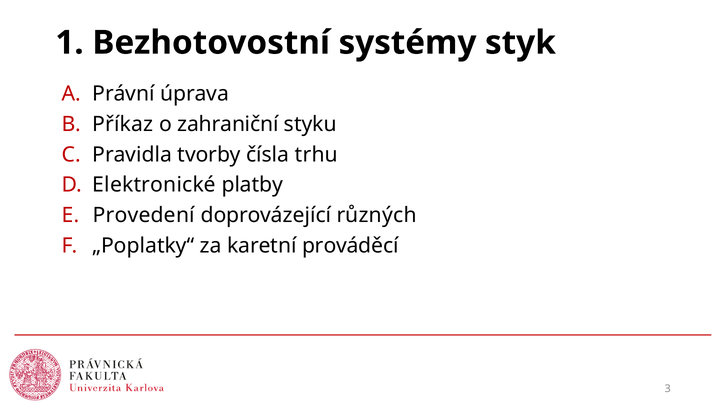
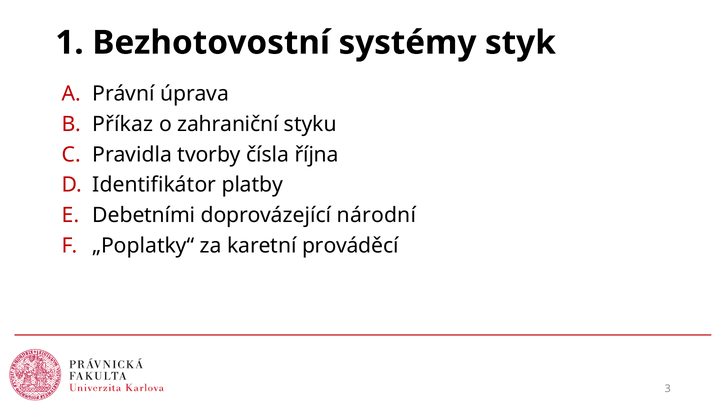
trhu: trhu -> října (317, 155)
Elektronické: Elektronické -> Identifikátor (154, 185)
Provedení: Provedení -> Debetními (144, 215)
různých: různých -> národní (377, 215)
